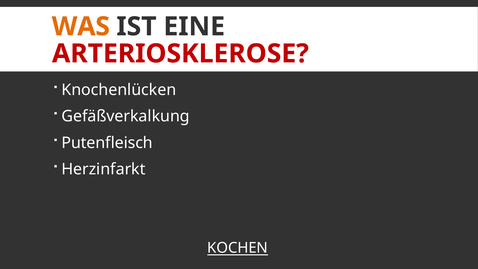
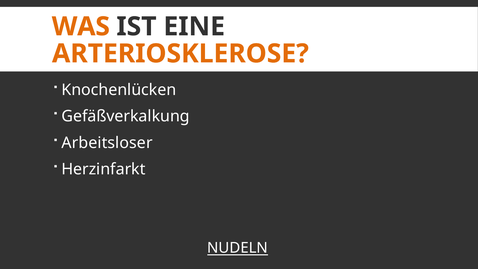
ARTERIOSKLEROSE colour: red -> orange (180, 54)
Putenfleisch: Putenfleisch -> Arbeitsloser (107, 143)
KOCHEN: KOCHEN -> NUDELN (238, 248)
